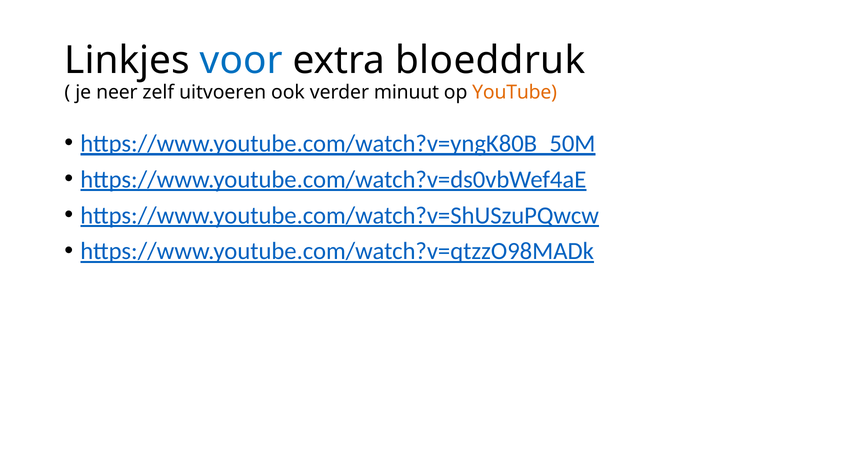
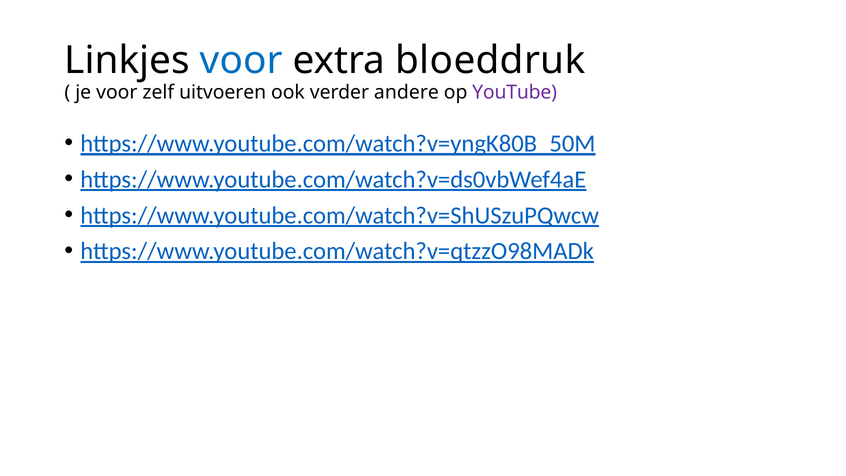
je neer: neer -> voor (117, 92)
minuut: minuut -> andere (406, 92)
YouTube colour: orange -> purple (515, 92)
